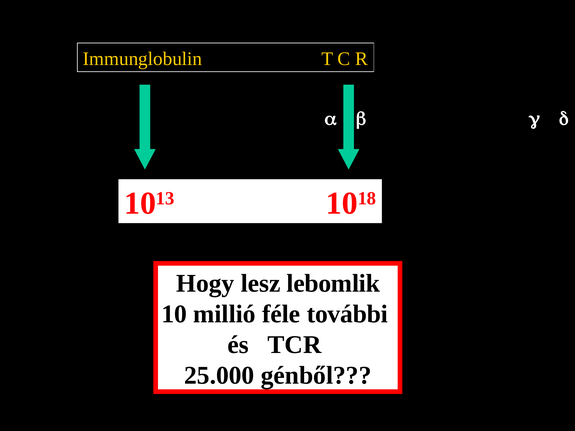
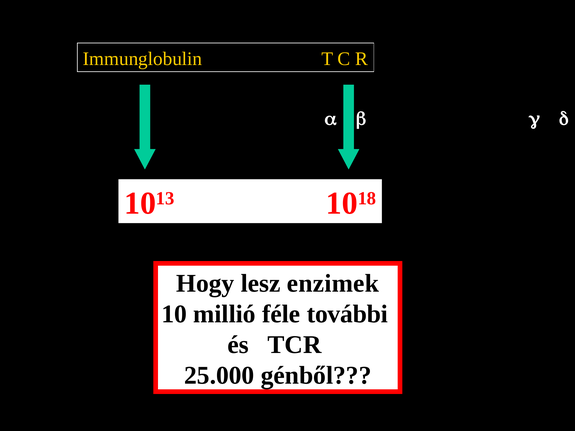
lebomlik: lebomlik -> enzimek (333, 283)
